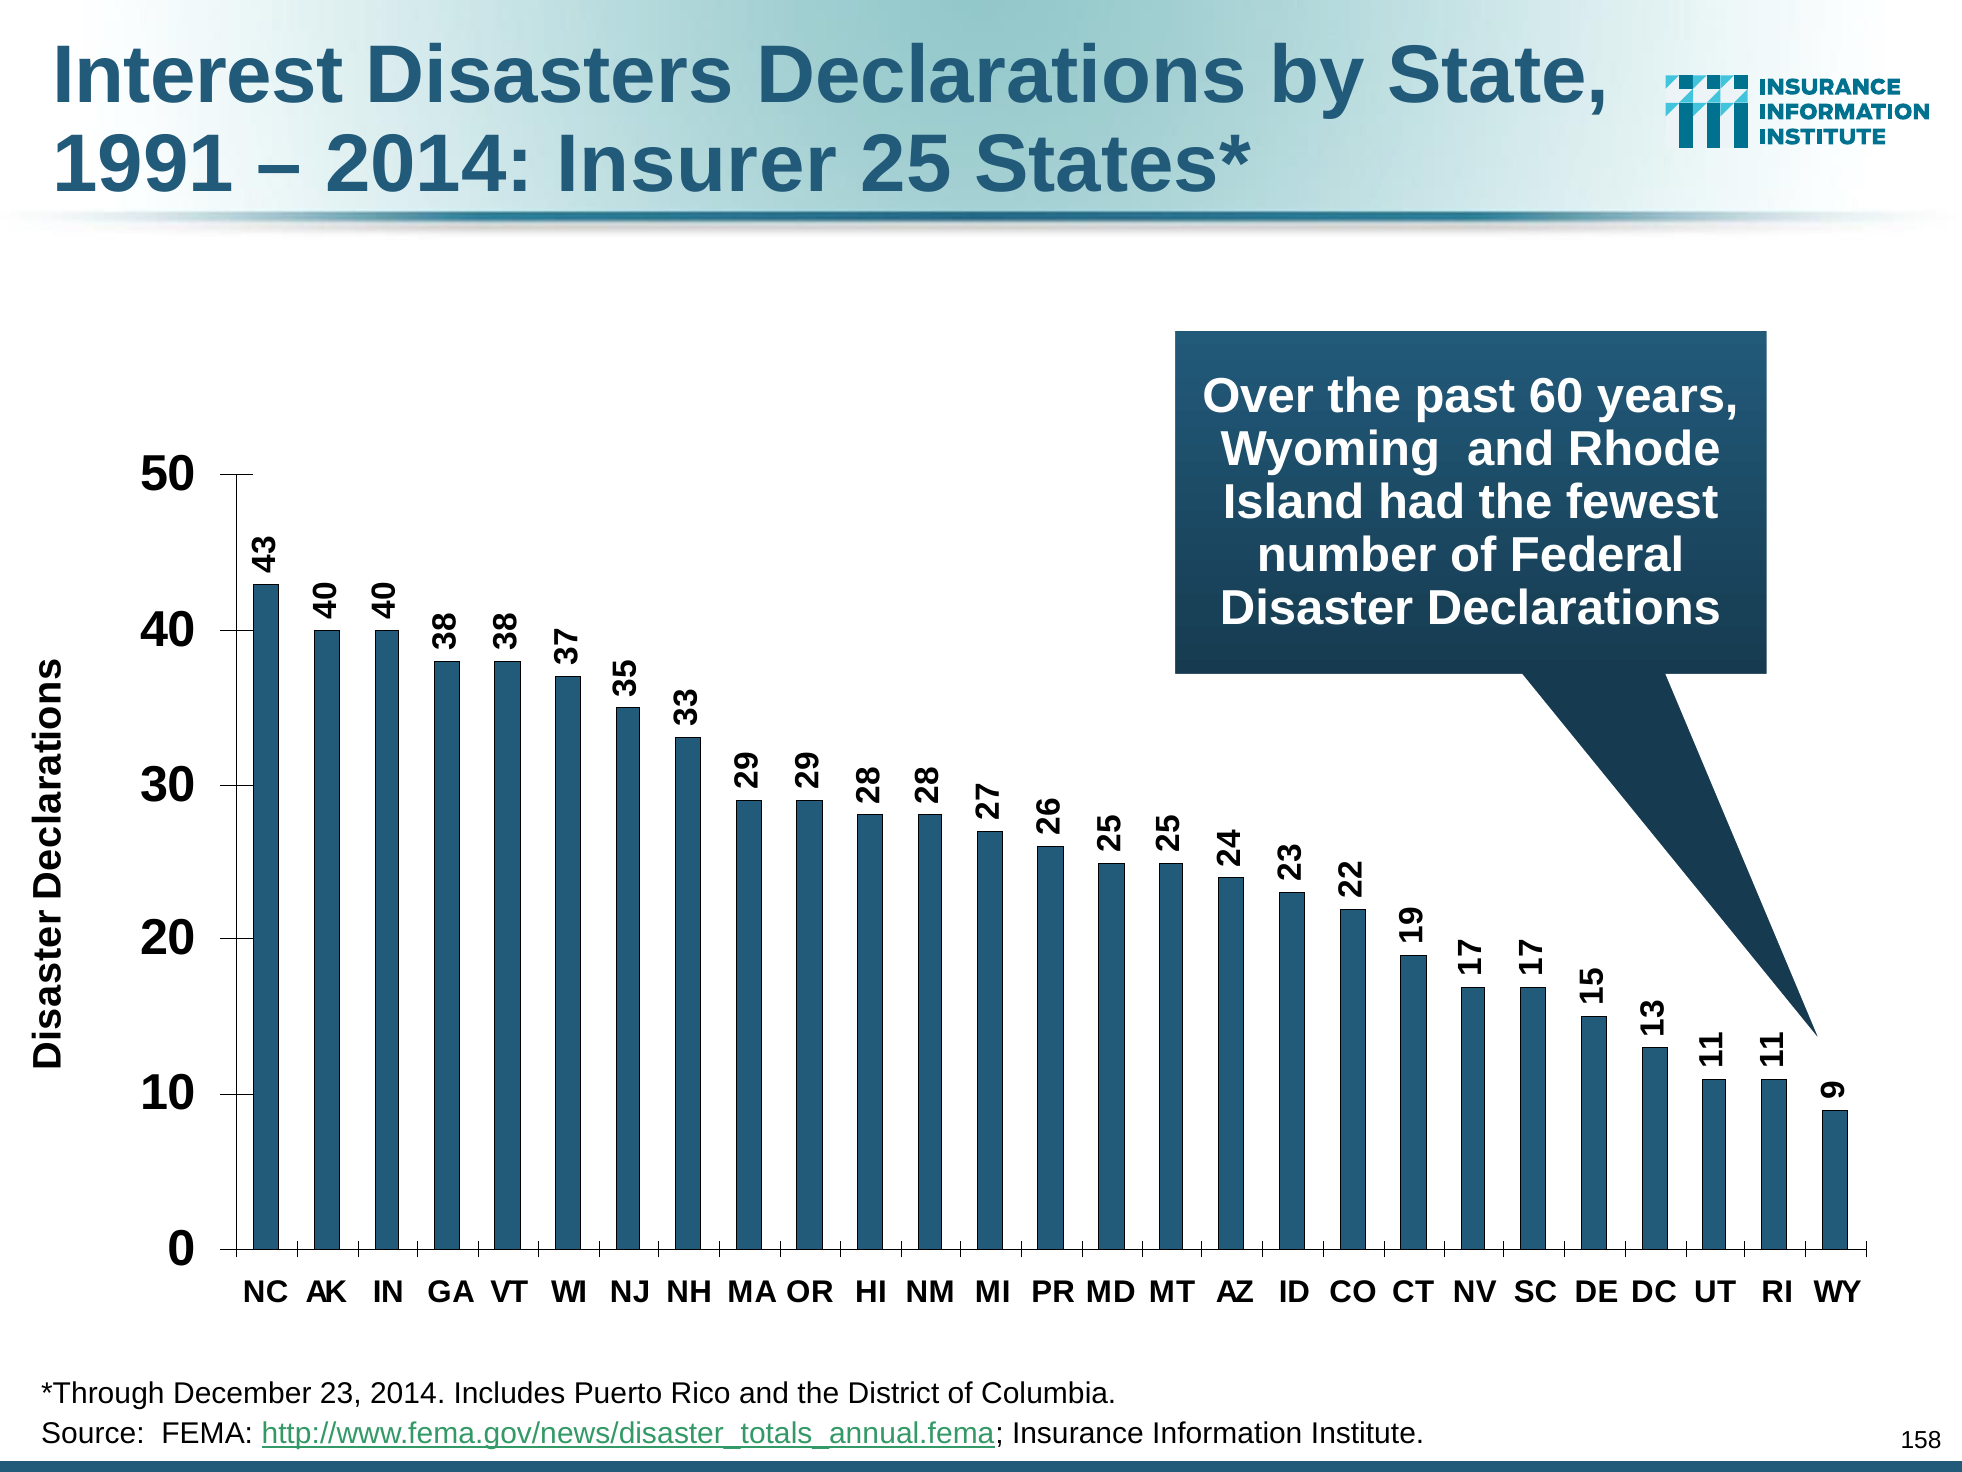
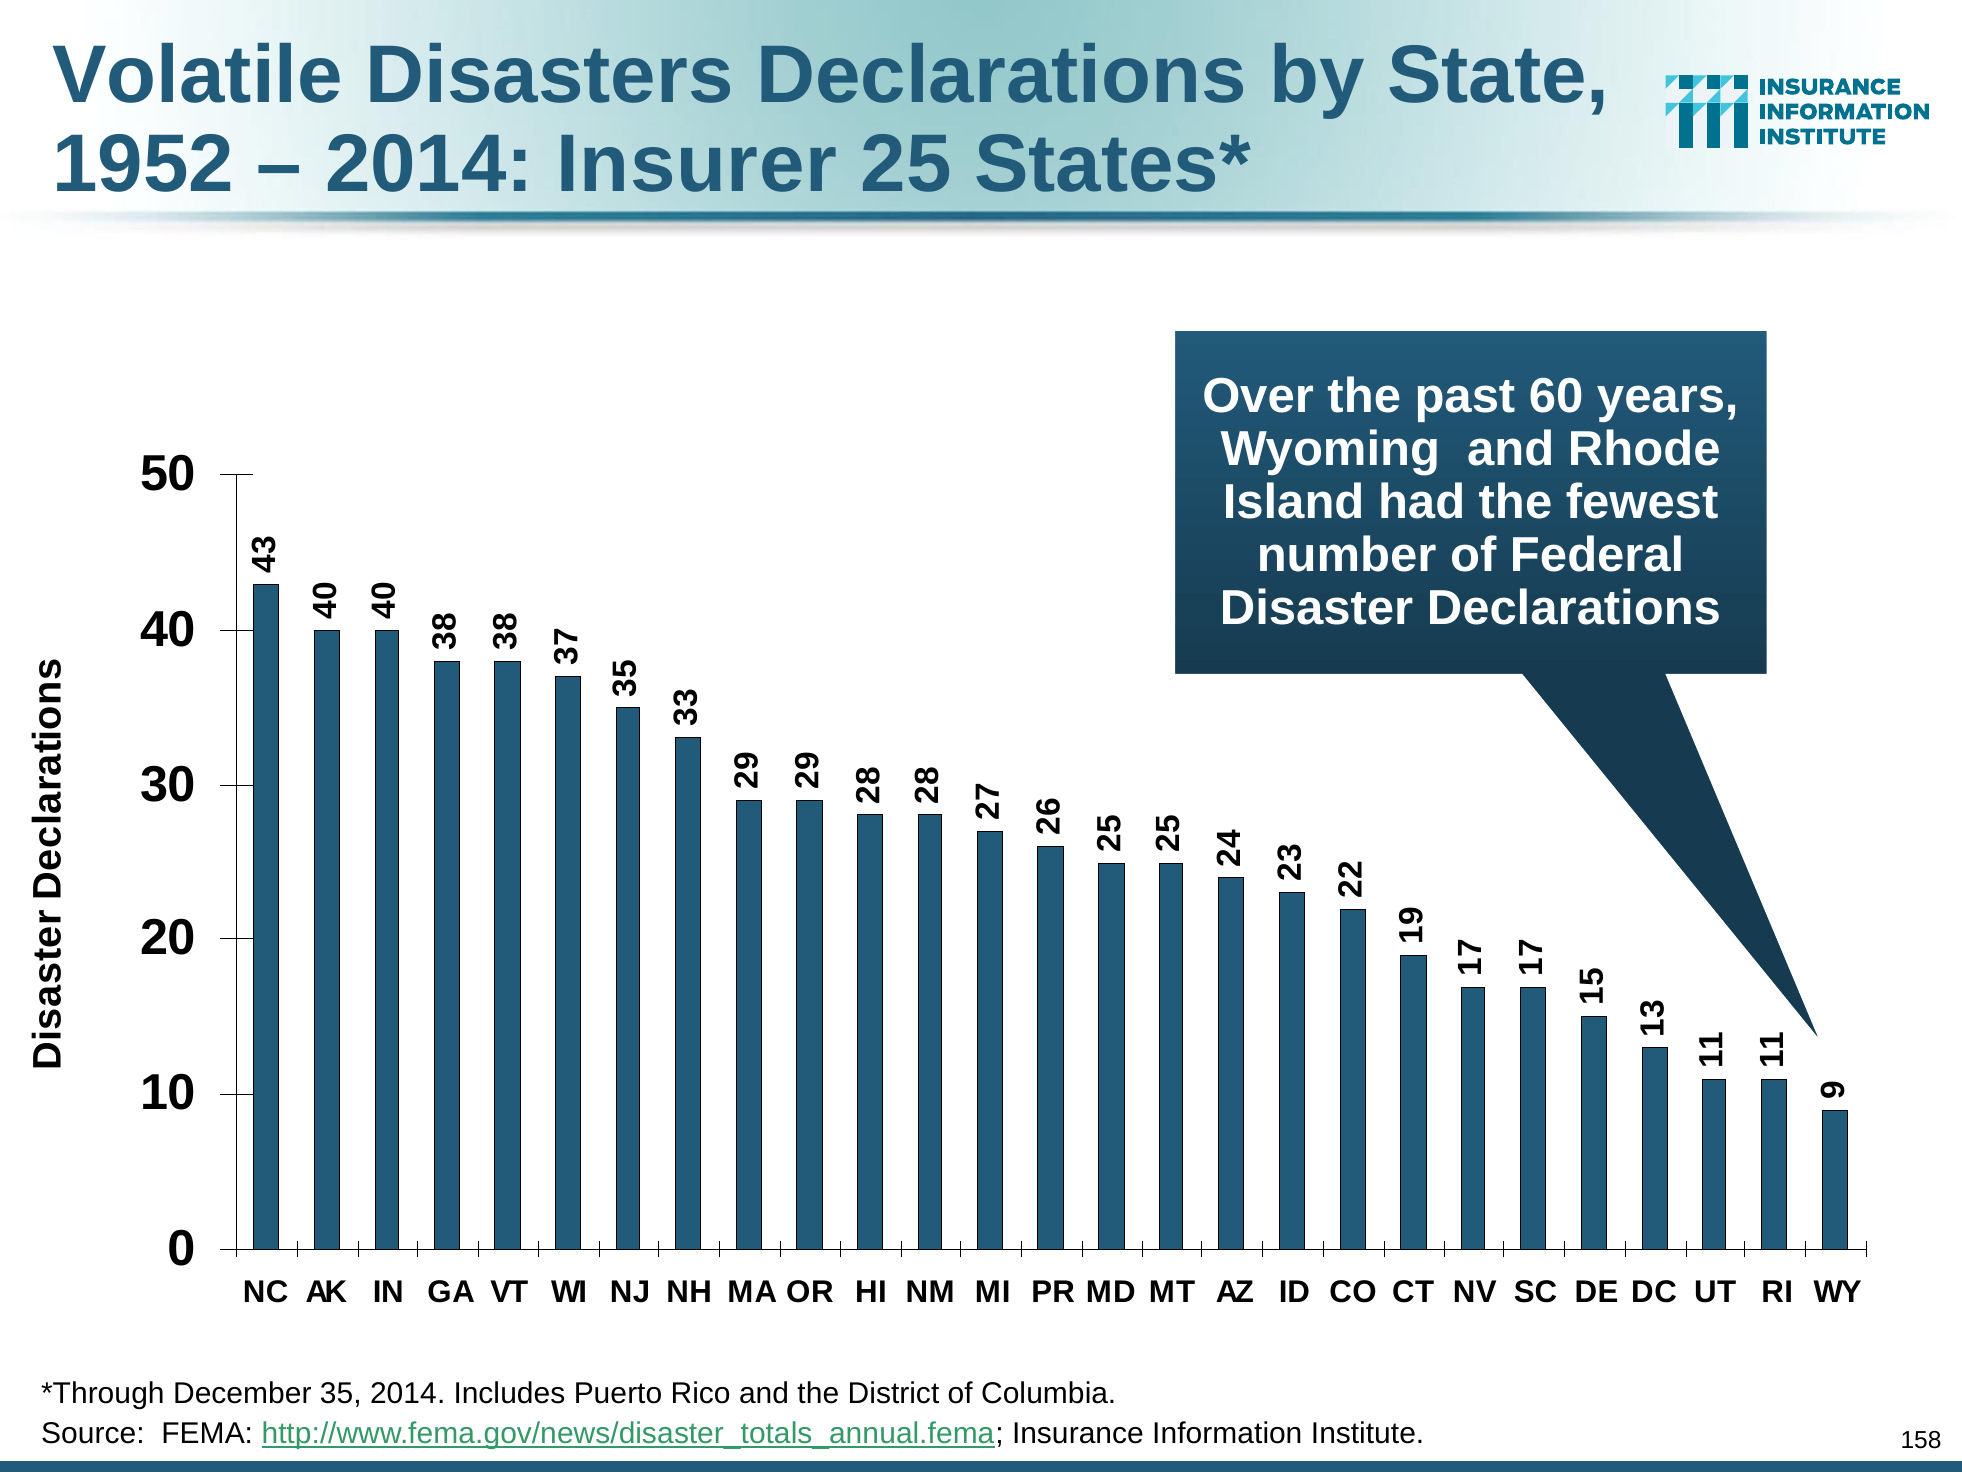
Interest: Interest -> Volatile (198, 76)
1991: 1991 -> 1952 (143, 164)
23: 23 -> 35 (341, 1393)
